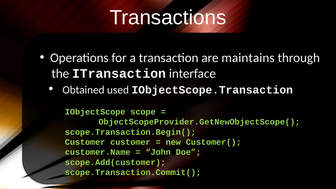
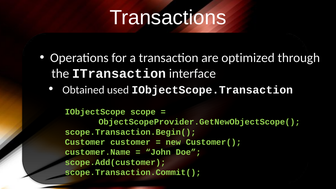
maintains: maintains -> optimized (248, 58)
